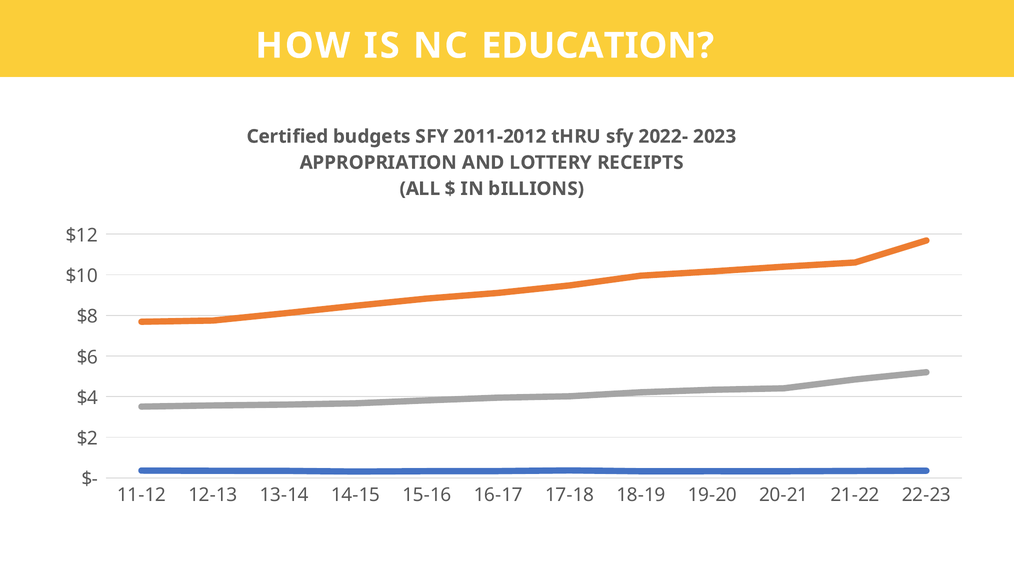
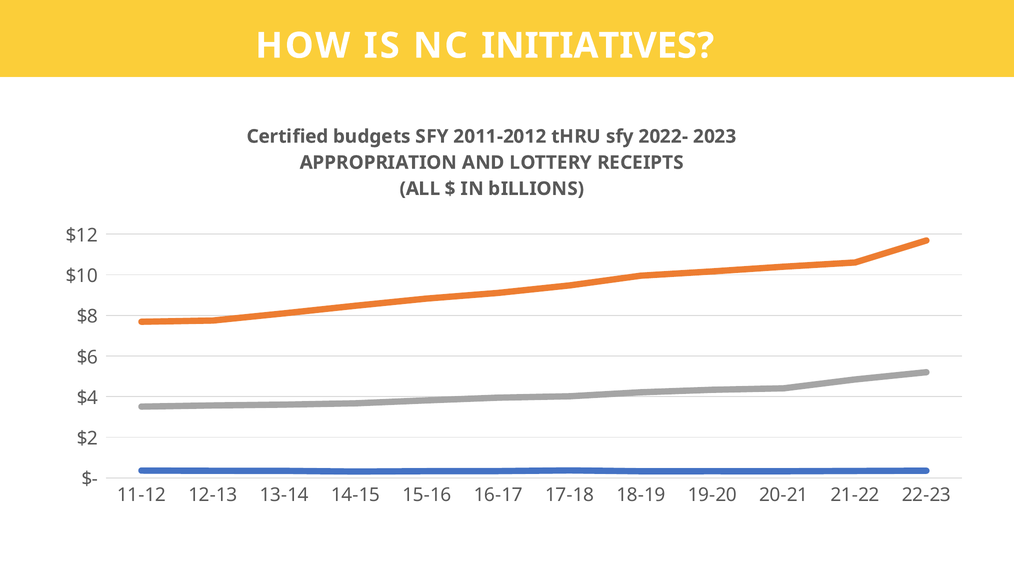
EDUCATION: EDUCATION -> INITIATIVES (598, 46)
